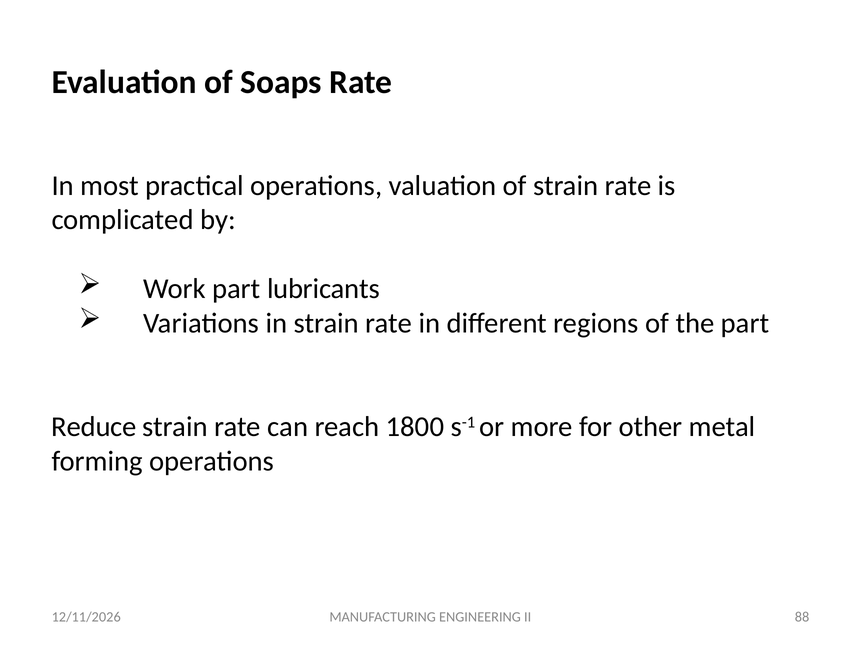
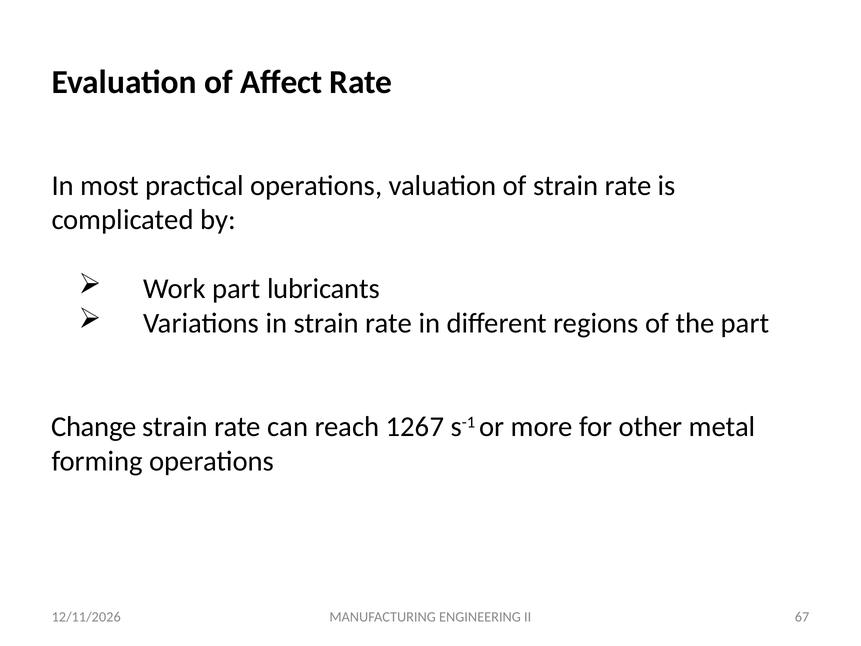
Soaps: Soaps -> Affect (281, 82)
Reduce: Reduce -> Change (94, 427)
1800: 1800 -> 1267 (415, 427)
88: 88 -> 67 (802, 617)
